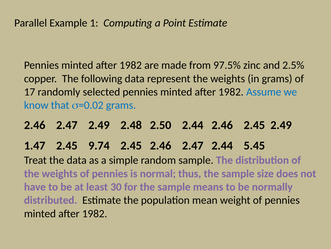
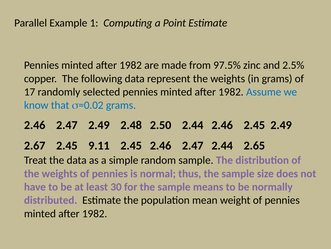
1.47: 1.47 -> 2.67 (35, 145)
9.74: 9.74 -> 9.11 (99, 145)
5.45: 5.45 -> 2.65 (254, 145)
